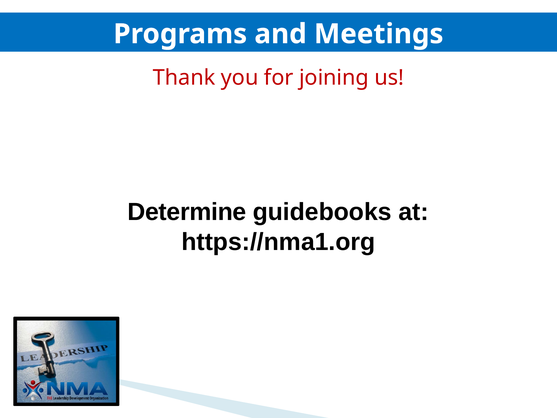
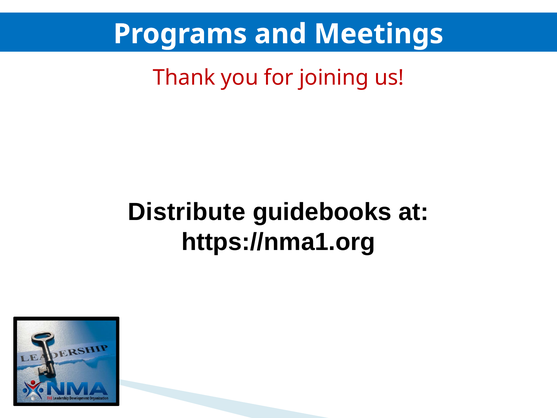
Determine: Determine -> Distribute (187, 212)
